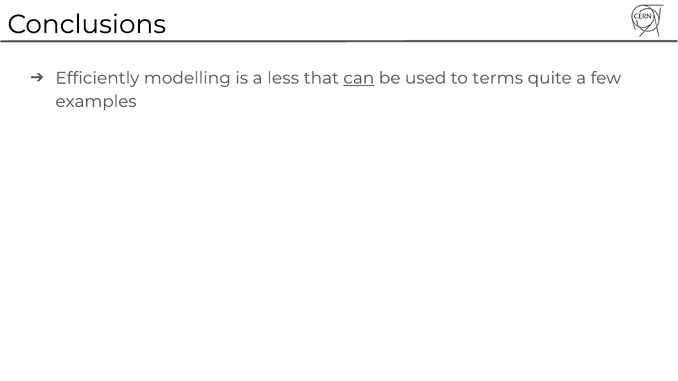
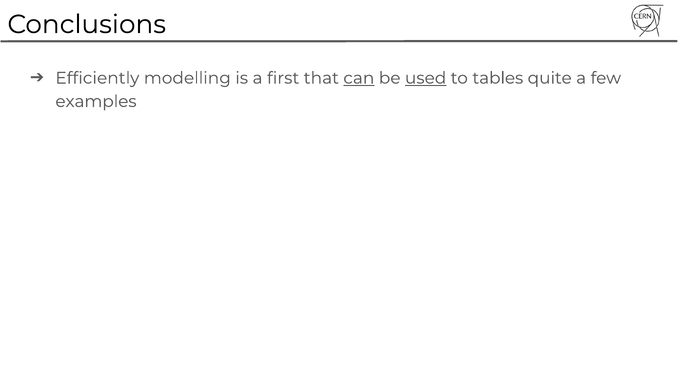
less: less -> first (283, 78)
used underline: none -> present (426, 78)
terms: terms -> tables (498, 78)
